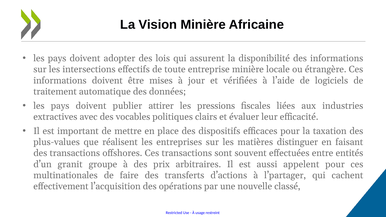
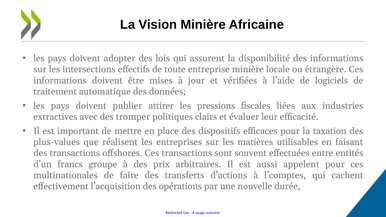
vocables: vocables -> tromper (133, 117)
distinguer: distinguer -> utilisables (297, 142)
granit: granit -> francs (70, 164)
l’partager: l’partager -> l’comptes (285, 175)
classé: classé -> durée (287, 187)
